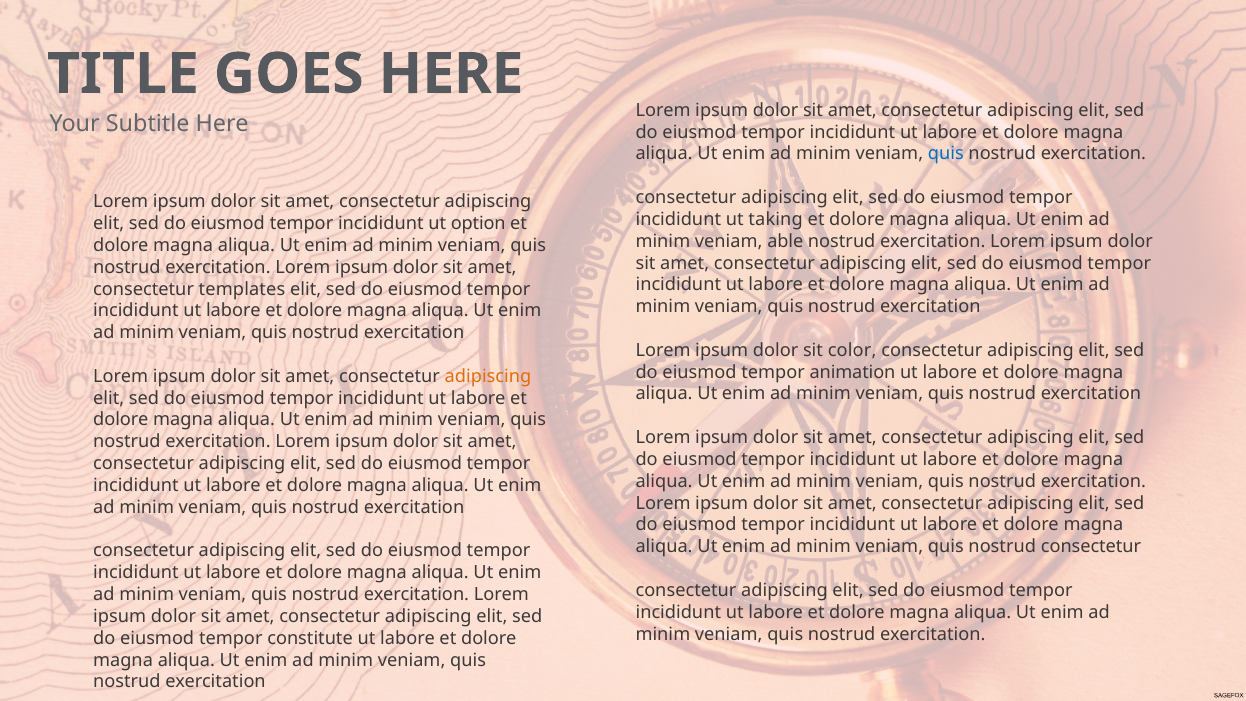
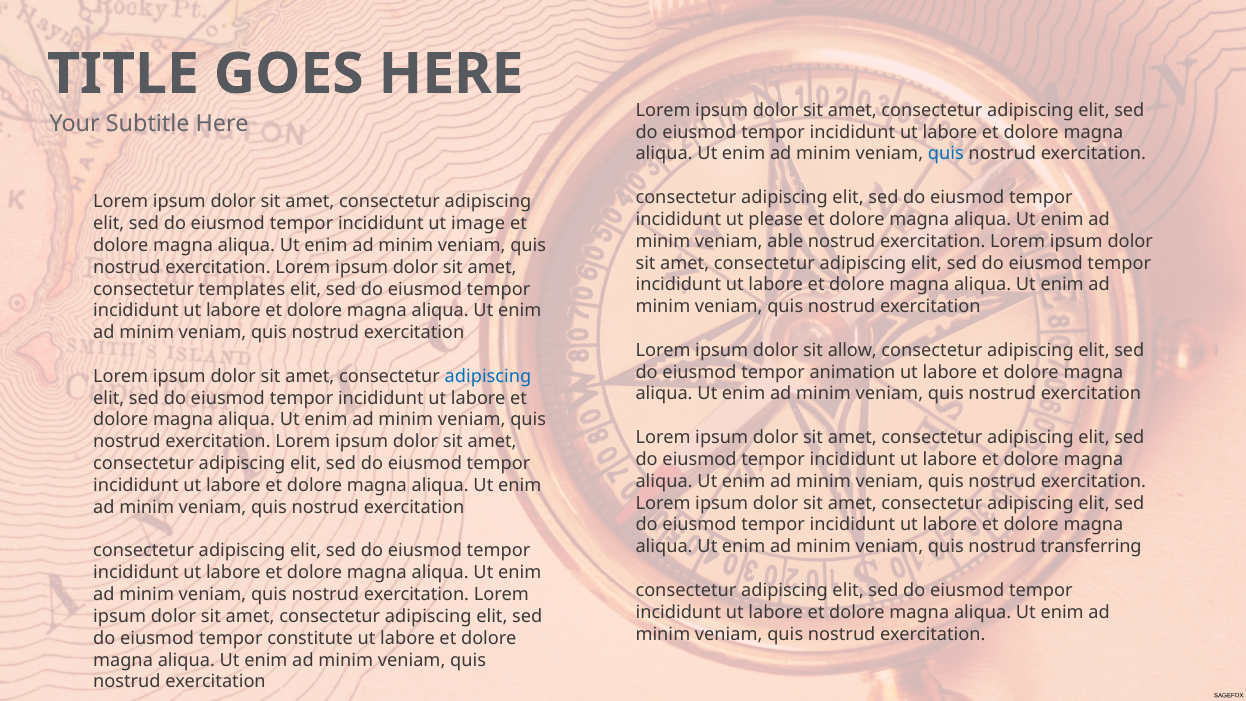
taking: taking -> please (776, 219)
option: option -> image (478, 224)
color: color -> allow (852, 350)
adipiscing colour: orange -> blue (488, 376)
nostrud consectetur: consectetur -> transferring (1091, 547)
